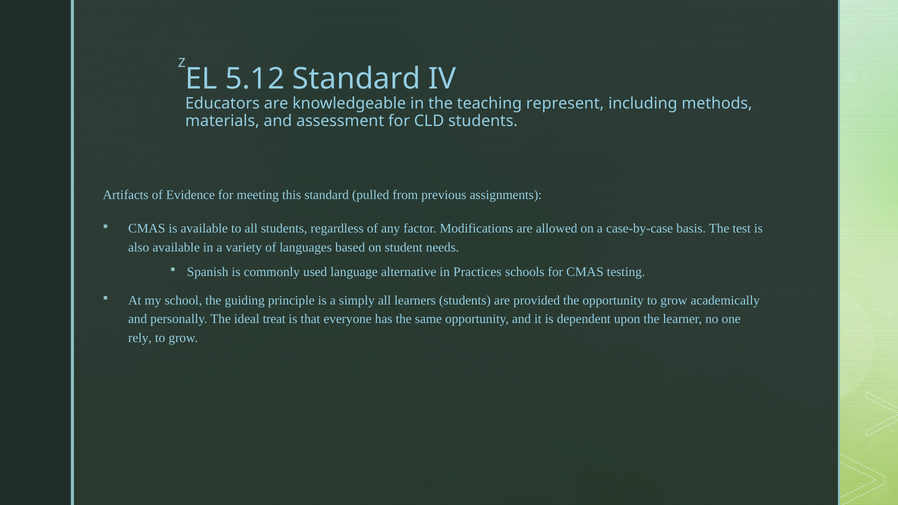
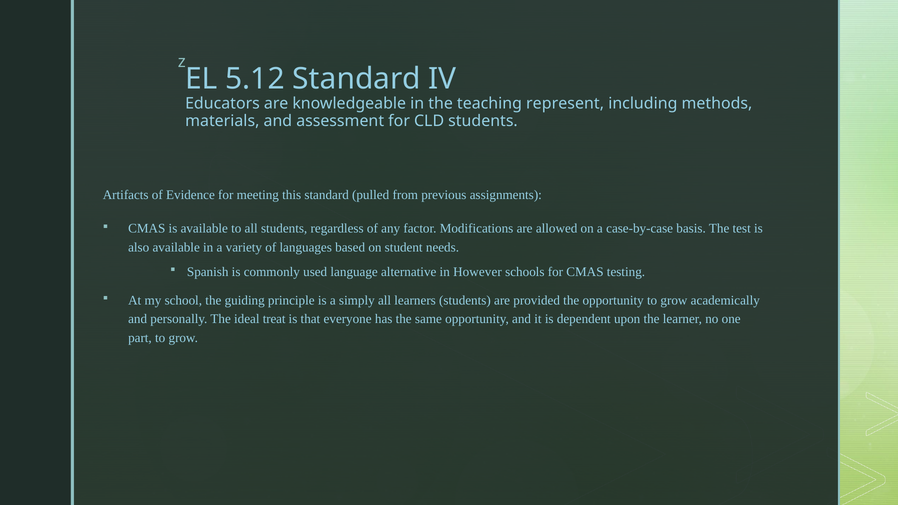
Practices: Practices -> However (477, 272)
rely: rely -> part (140, 338)
